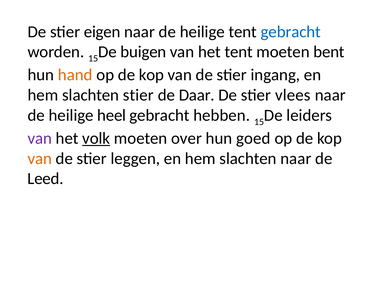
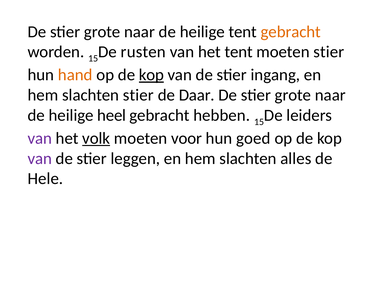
eigen: eigen -> grote (102, 32)
gebracht colour: blue -> orange (291, 32)
buigen: buigen -> rusten (143, 52)
moeten bent: bent -> stier (329, 52)
kop underline: none -> present (151, 75)
vlees: vlees -> grote (293, 95)
over: over -> voor (187, 138)
van colour: orange -> purple (40, 159)
slachten naar: naar -> alles (296, 159)
Leed: Leed -> Hele (45, 179)
